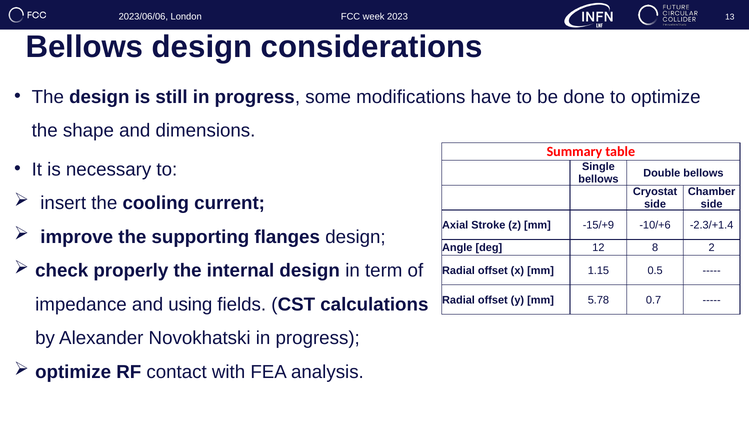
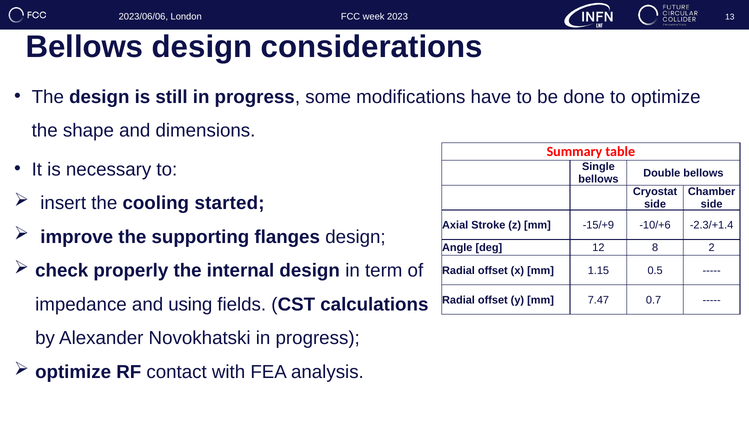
current: current -> started (230, 203)
5.78: 5.78 -> 7.47 (598, 299)
